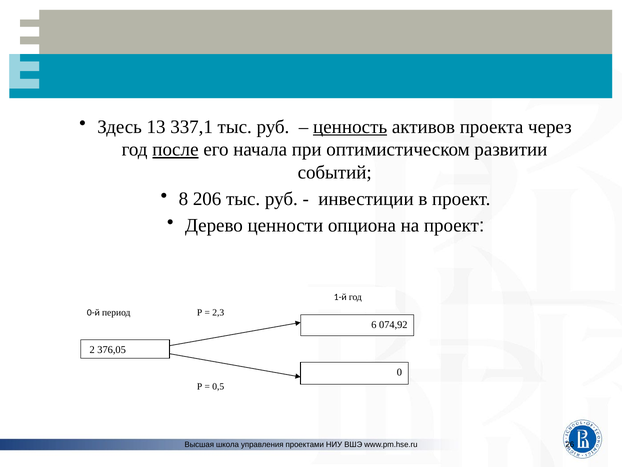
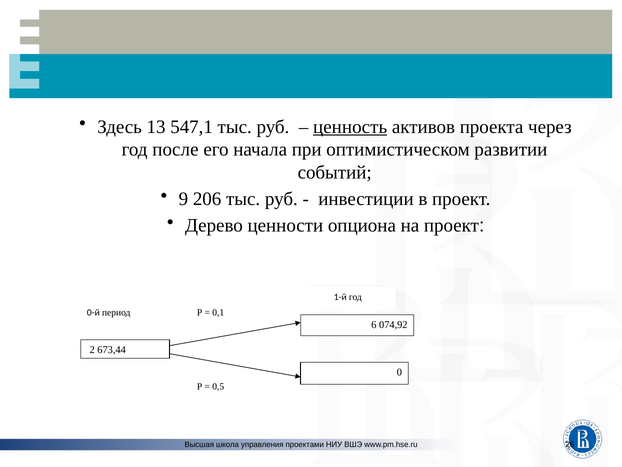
337,1: 337,1 -> 547,1 (192, 127)
после underline: present -> none (175, 149)
8: 8 -> 9 (183, 199)
2,3: 2,3 -> 0,1 (218, 312)
376,05: 376,05 -> 673,44 (112, 350)
